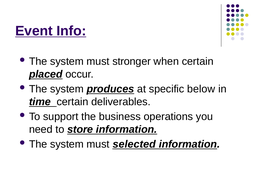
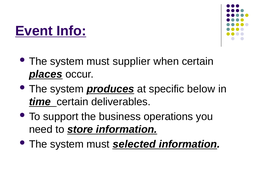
stronger: stronger -> supplier (131, 61)
placed: placed -> places (46, 74)
